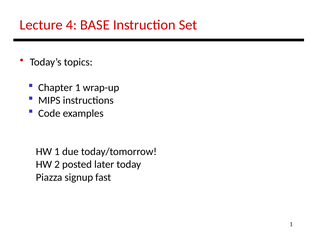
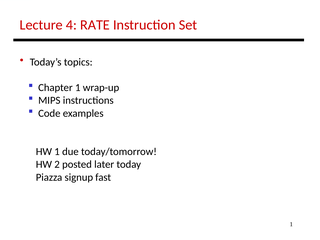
BASE: BASE -> RATE (95, 25)
